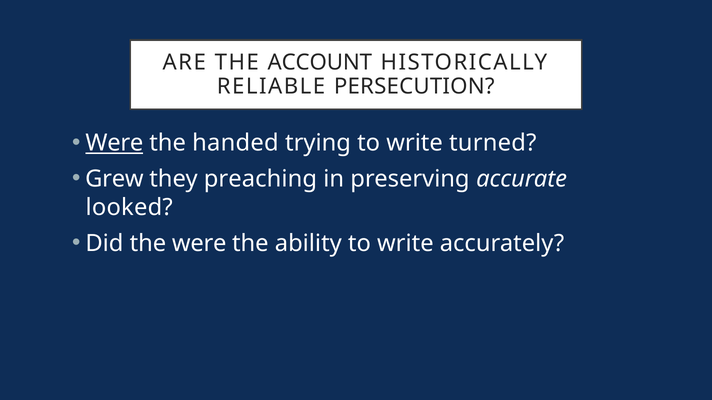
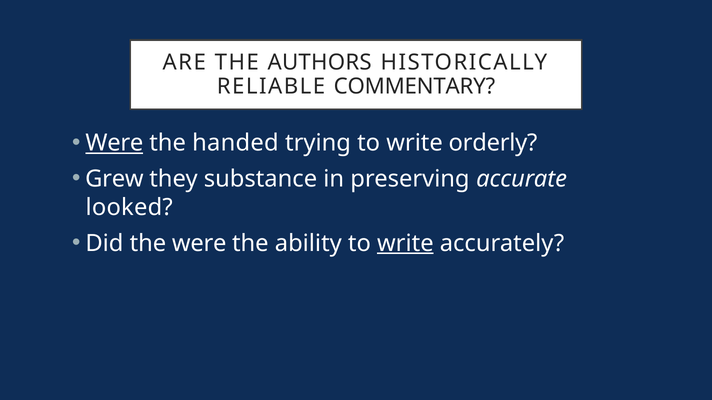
ACCOUNT: ACCOUNT -> AUTHORS (320, 63)
PERSECUTION: PERSECUTION -> COMMENTARY (414, 87)
turned: turned -> orderly (493, 143)
preaching: preaching -> substance (260, 179)
write underline: none -> present (405, 244)
